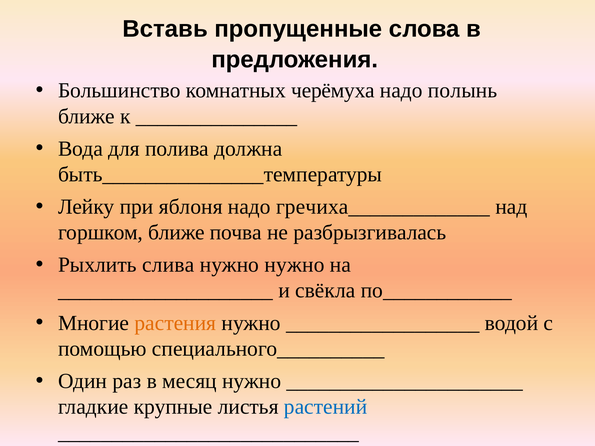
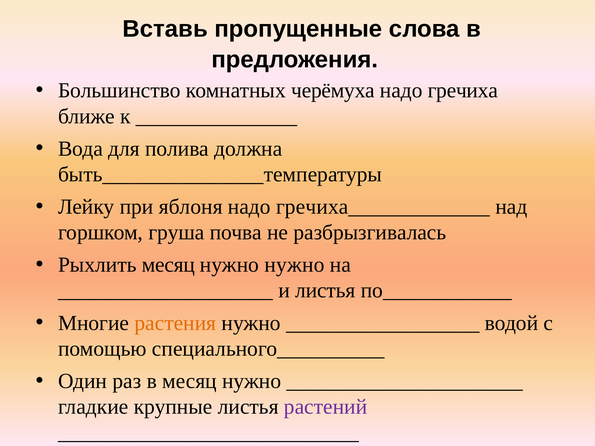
полынь: полынь -> гречиха (463, 91)
горшком ближе: ближе -> груша (176, 233)
Рыхлить слива: слива -> месяц (168, 265)
и свёкла: свёкла -> листья (325, 291)
растений colour: blue -> purple (326, 407)
